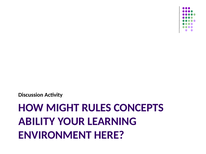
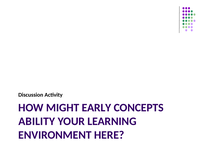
RULES: RULES -> EARLY (97, 108)
